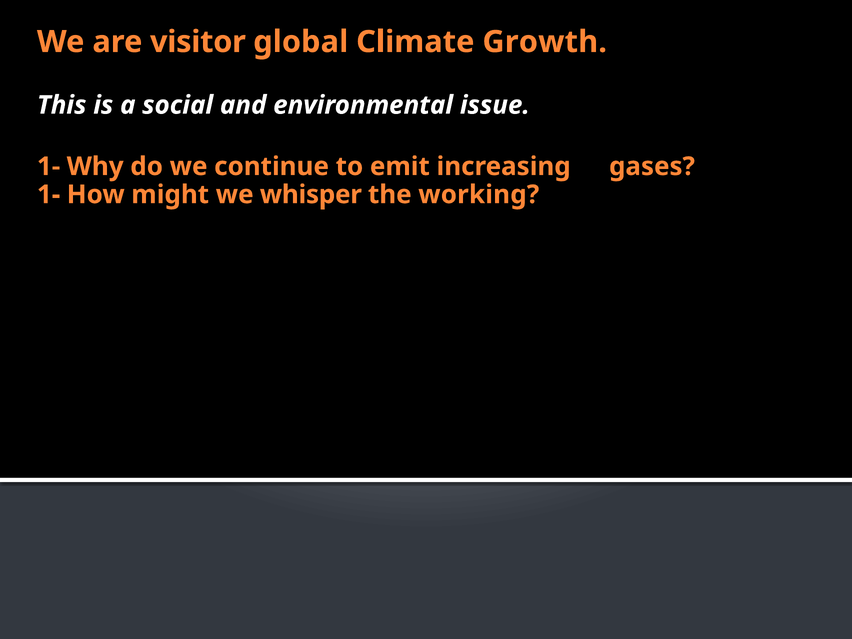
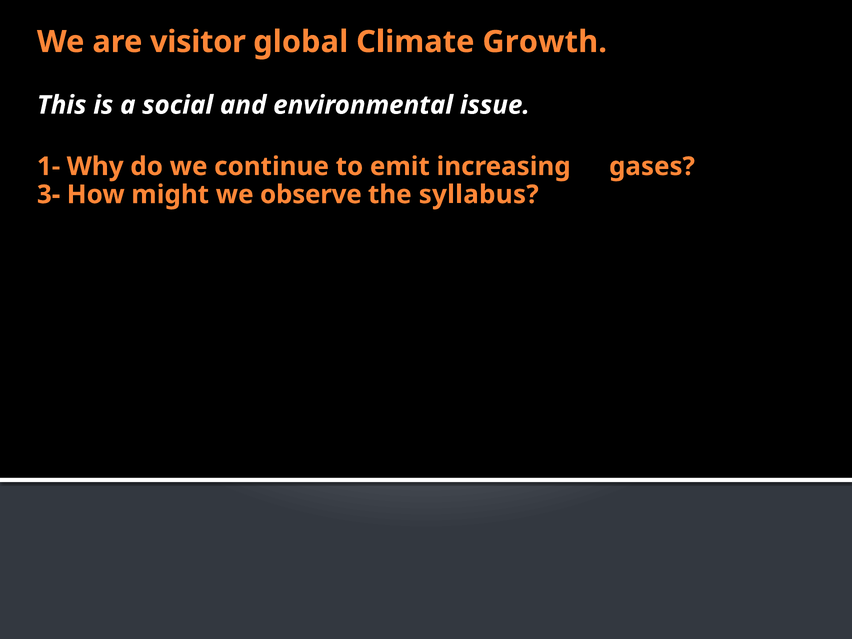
1-: 1- -> 3- (49, 195)
whisper: whisper -> observe (311, 195)
working: working -> syllabus (479, 195)
